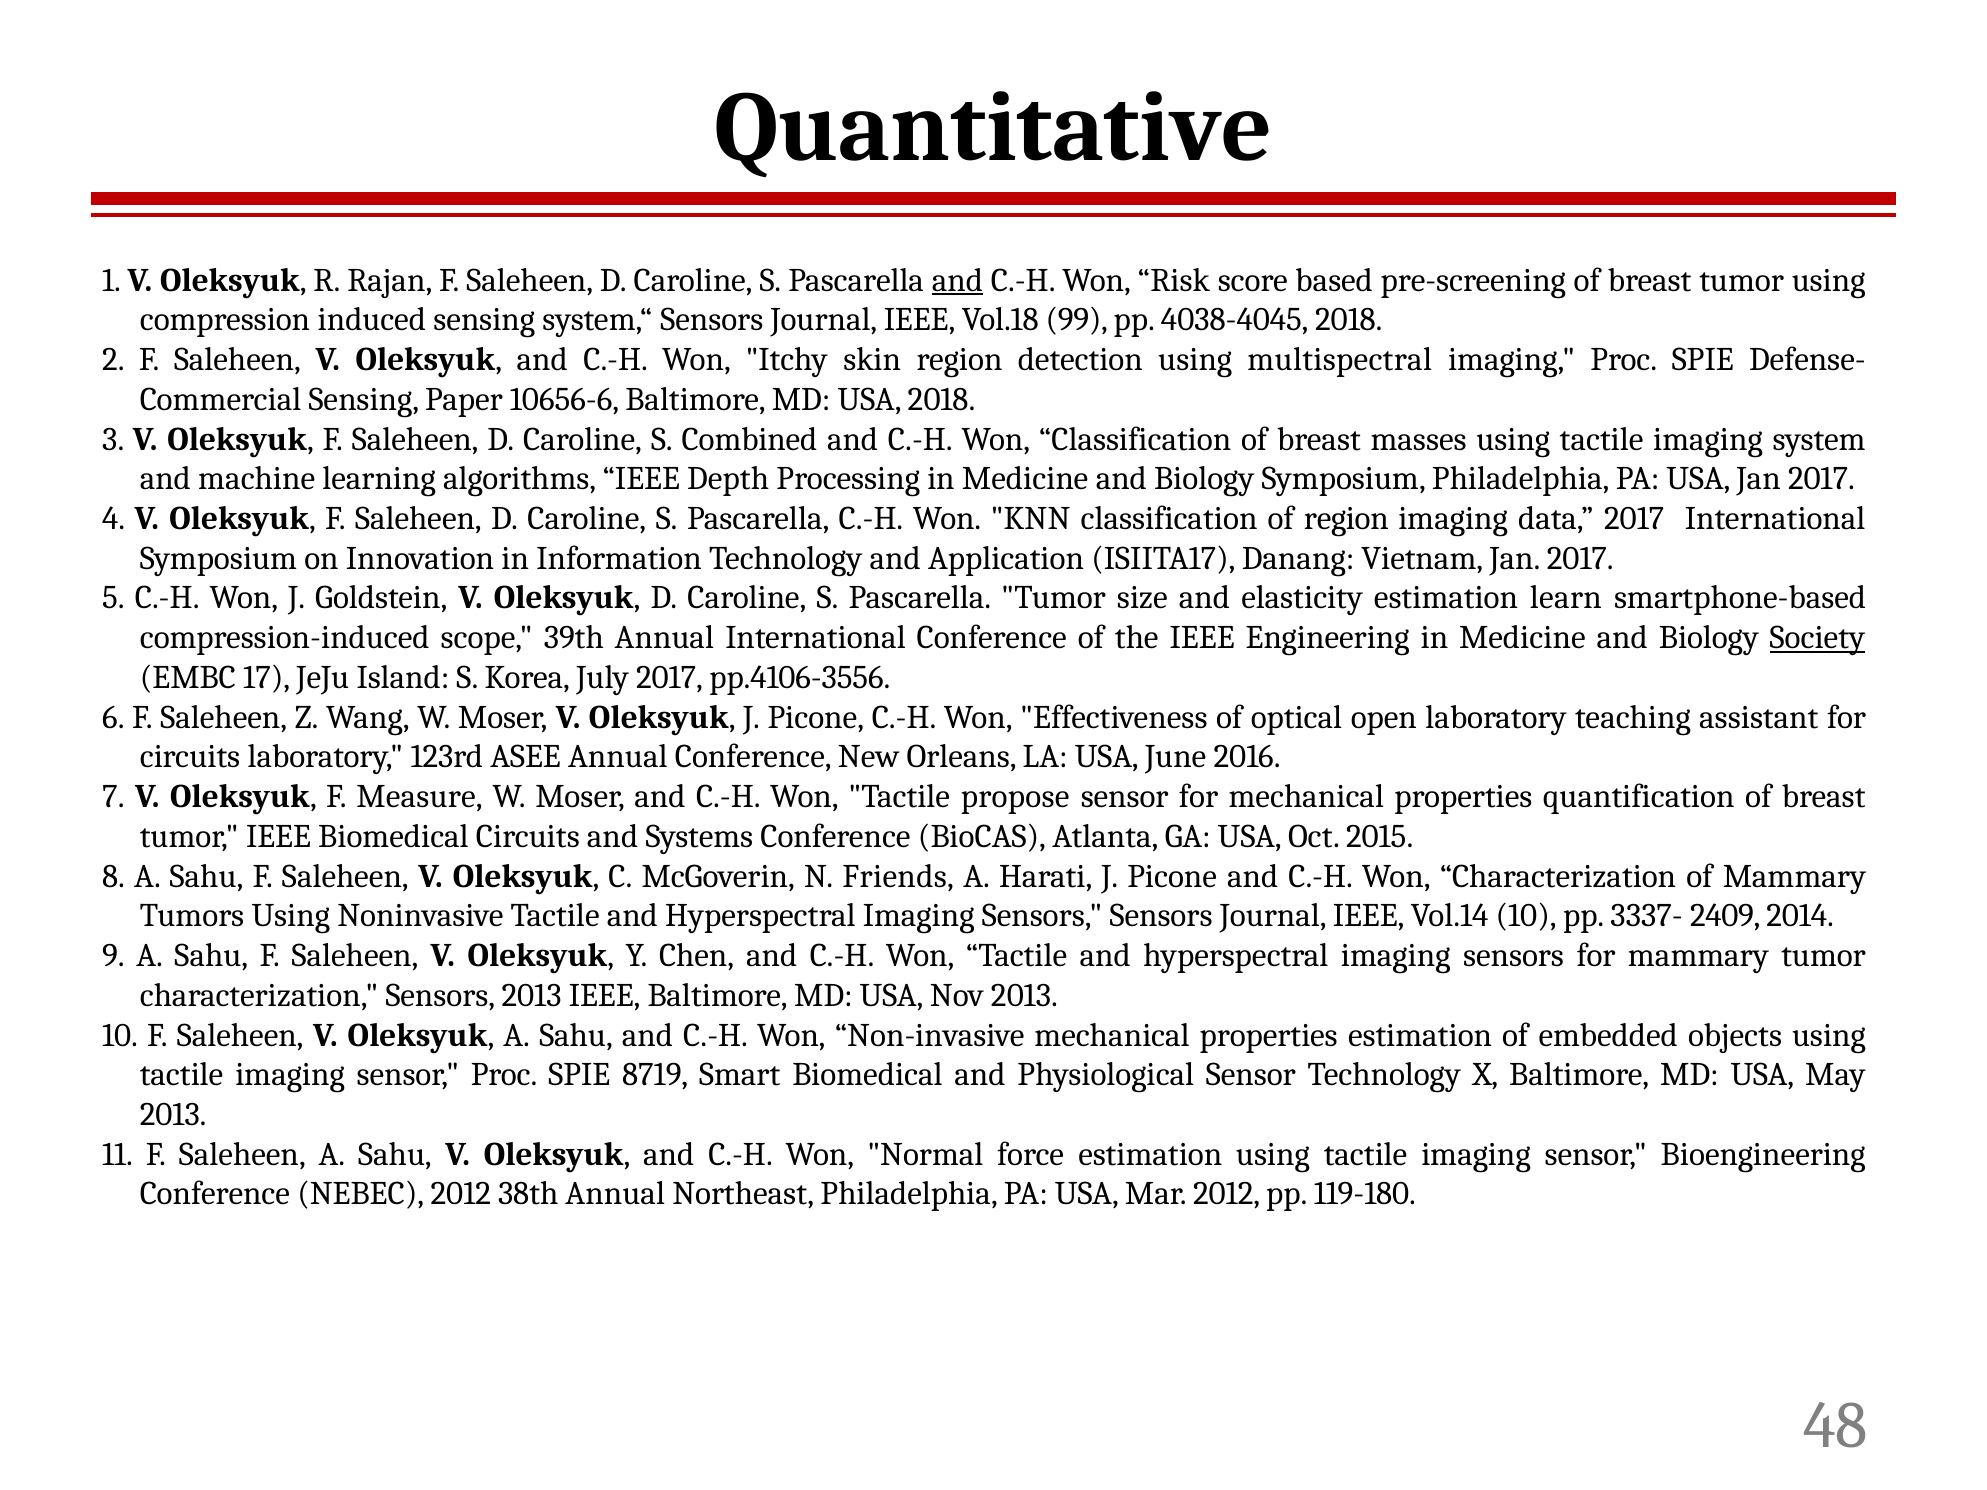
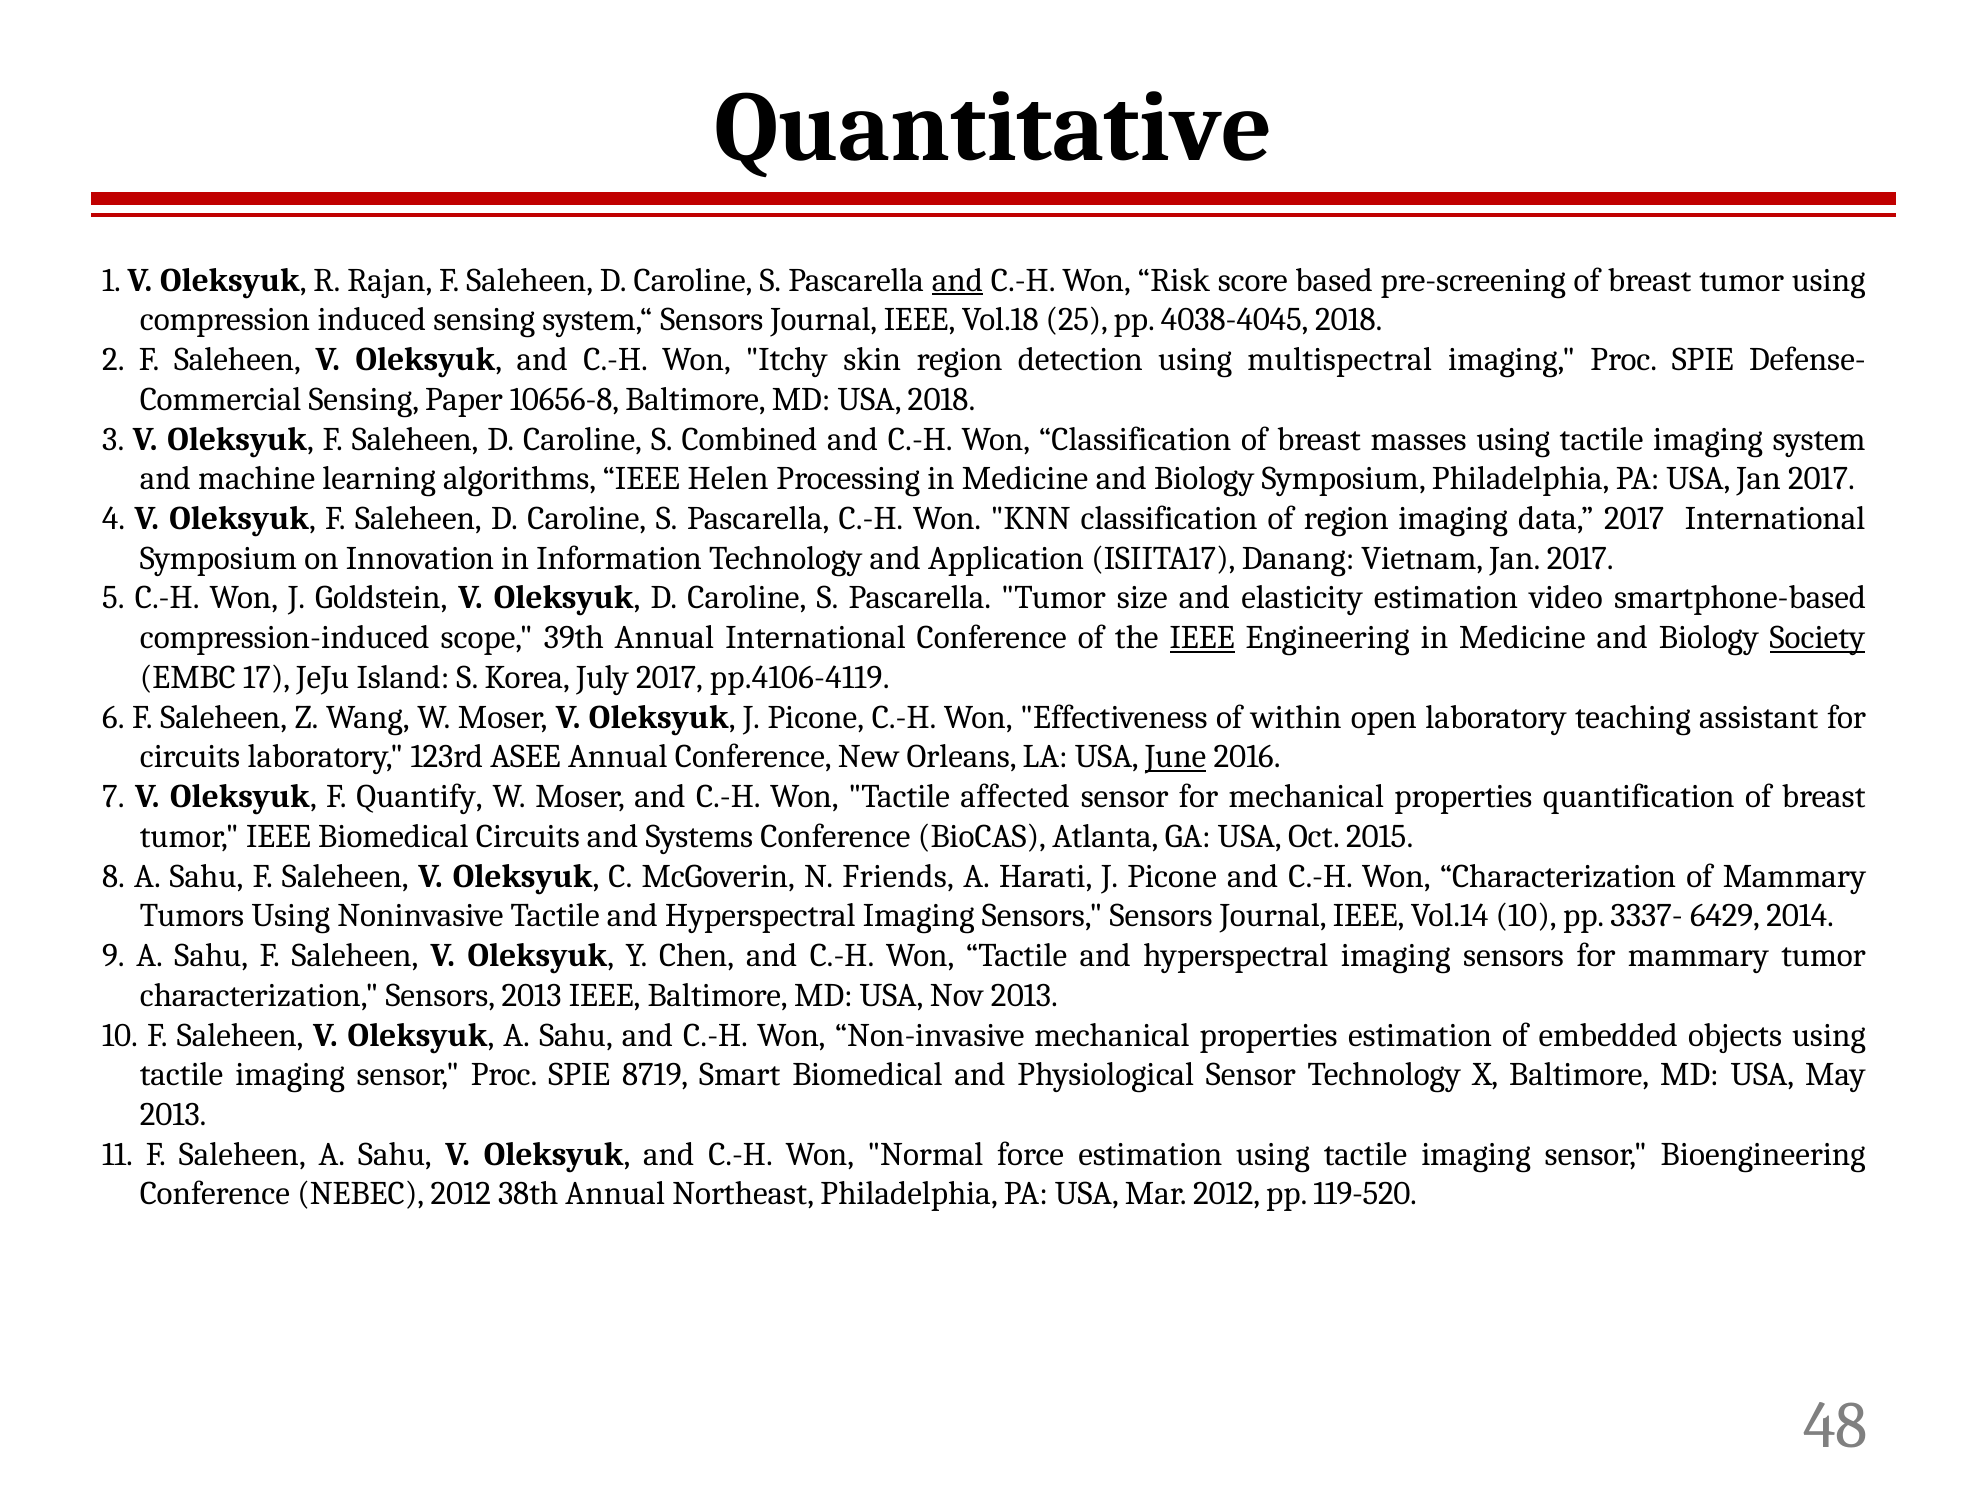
99: 99 -> 25 (1077, 320)
10656-6: 10656-6 -> 10656-8 (565, 399)
Depth: Depth -> Helen (728, 479)
learn: learn -> video (1566, 598)
IEEE underline: none -> present (1202, 638)
pp.4106-3556: pp.4106-3556 -> pp.4106-4119 (800, 678)
optical: optical -> within (1296, 717)
June underline: none -> present (1176, 757)
Measure: Measure -> Quantify (420, 797)
propose: propose -> affected (1015, 797)
2409: 2409 -> 6429 (1725, 916)
119-180: 119-180 -> 119-520 (1365, 1194)
